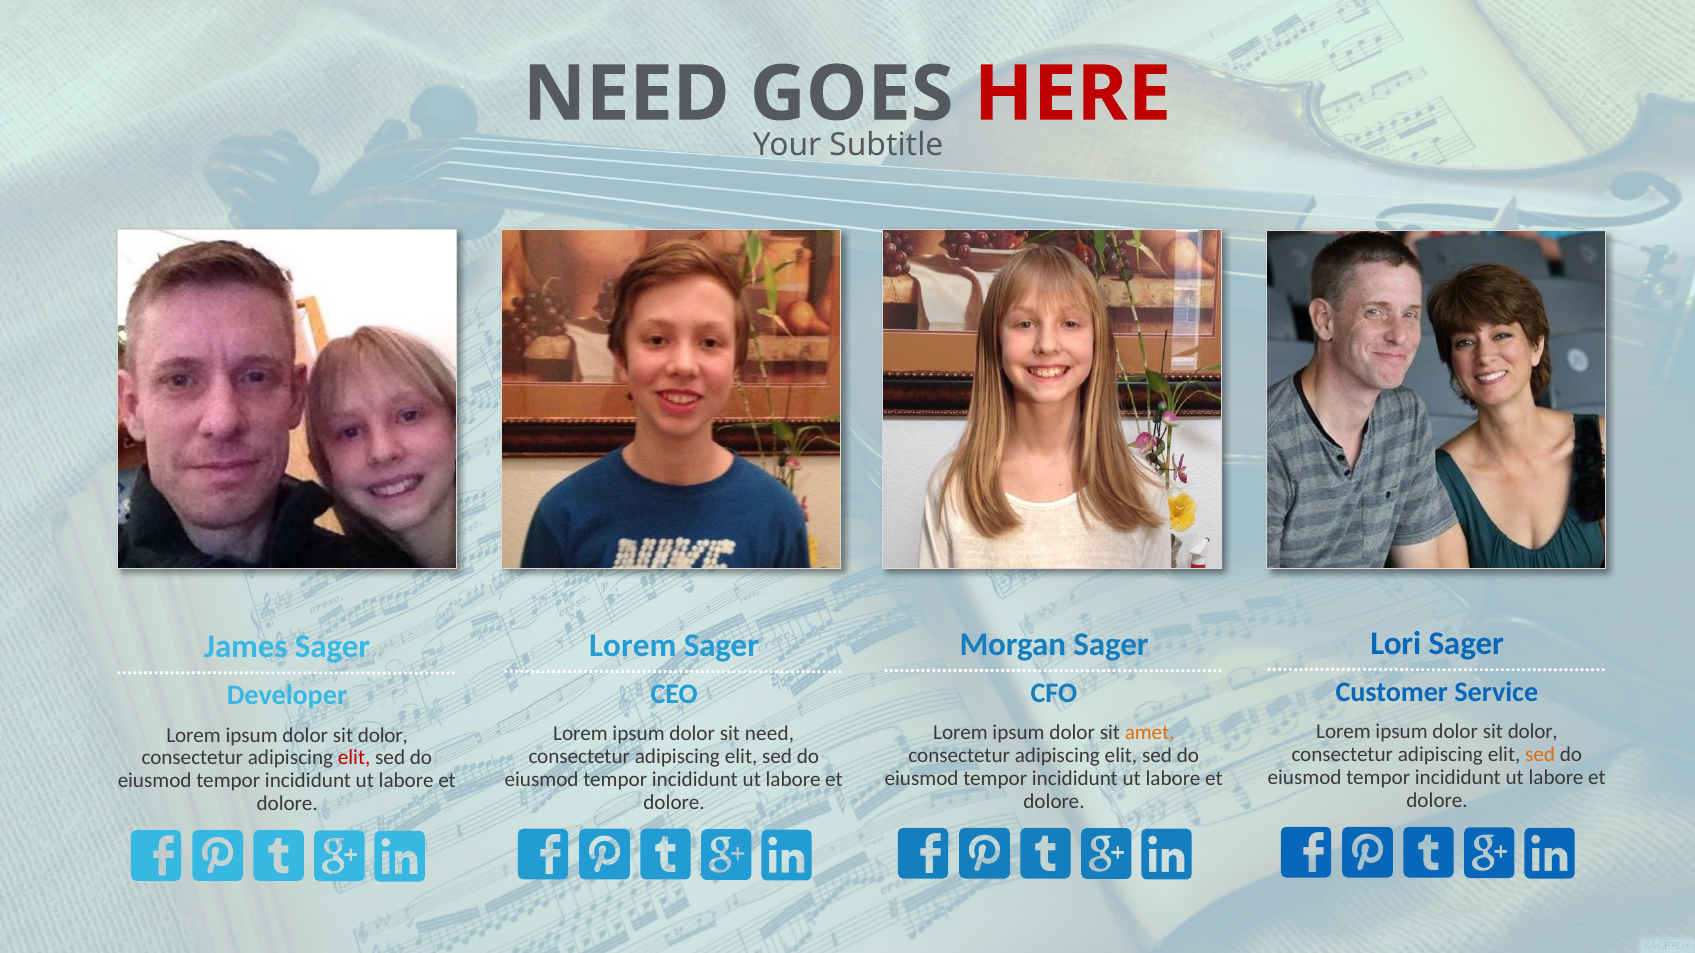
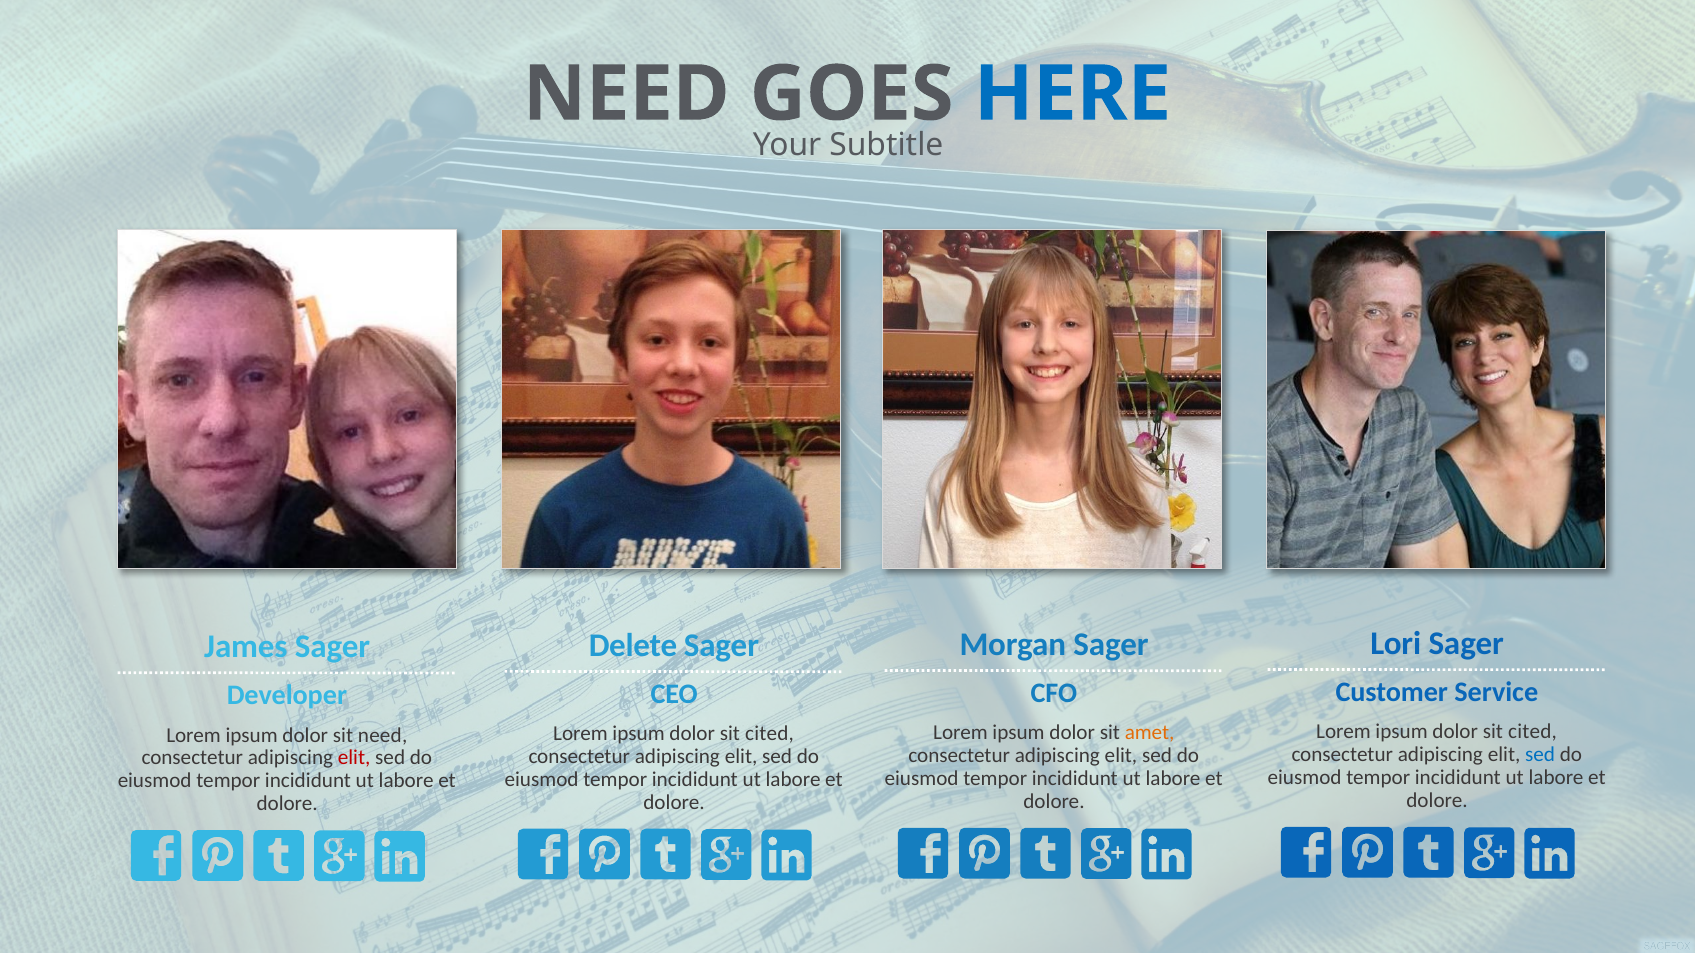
HERE colour: red -> blue (1073, 94)
Lorem: Lorem -> Delete (633, 646)
dolor: dolor -> cited (1533, 732)
need: need -> cited (770, 734)
dolor: dolor -> need (383, 735)
sed colour: orange -> blue (1540, 755)
